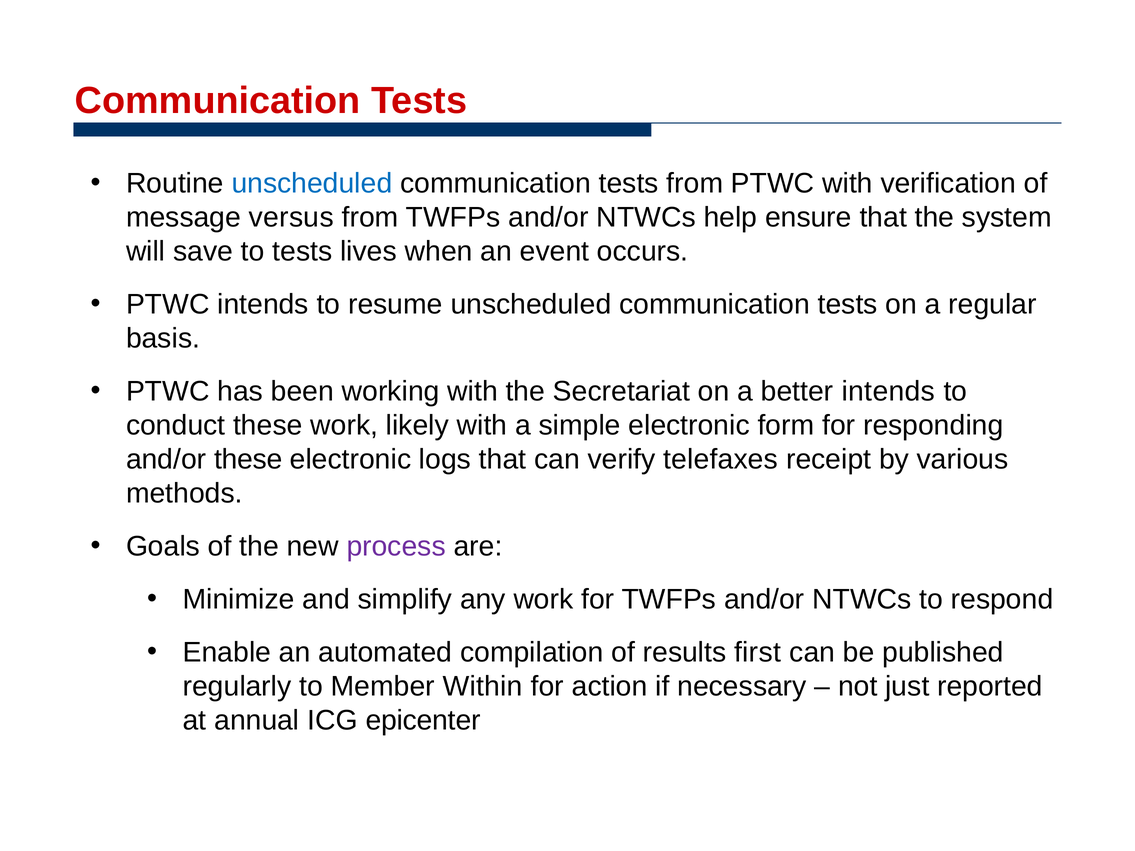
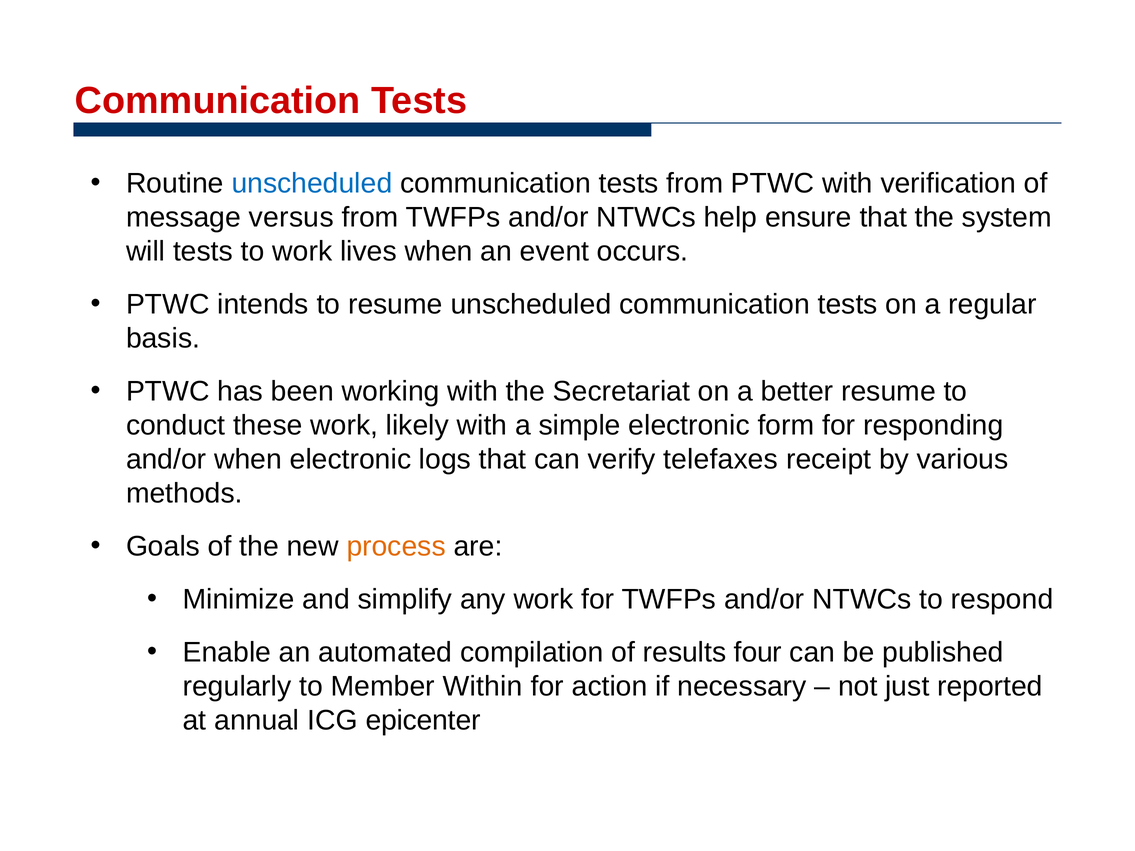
will save: save -> tests (203, 252)
to tests: tests -> work (302, 252)
better intends: intends -> resume (889, 392)
and/or these: these -> when (248, 460)
process colour: purple -> orange (396, 547)
first: first -> four (758, 653)
